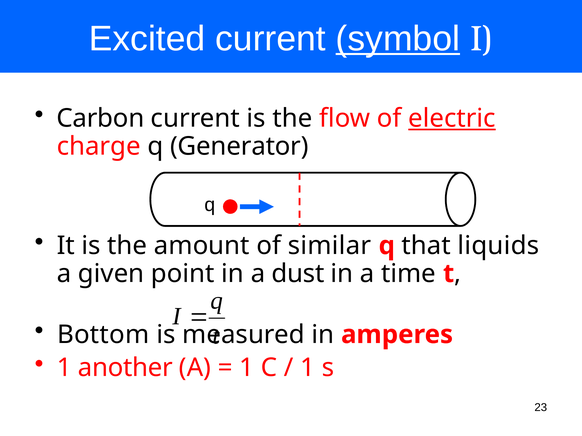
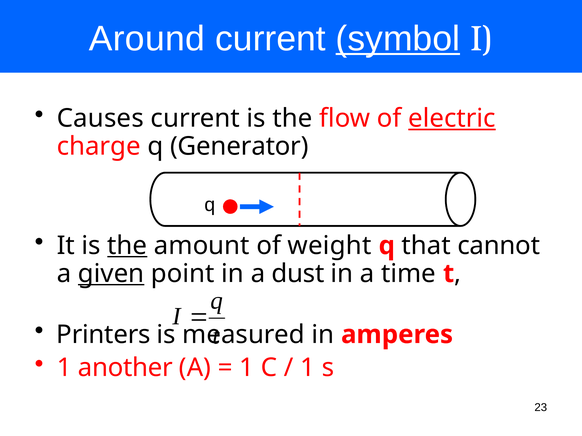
Excited: Excited -> Around (147, 39)
Carbon: Carbon -> Causes (100, 119)
the underline: none -> present (127, 246)
similar: similar -> weight (330, 246)
liquids: liquids -> cannot (499, 246)
given underline: none -> present (111, 274)
Bottom: Bottom -> Printers (103, 335)
